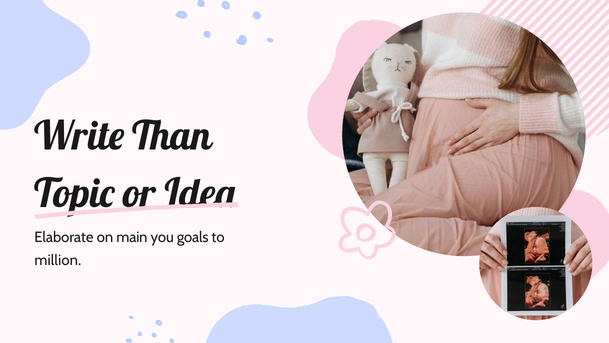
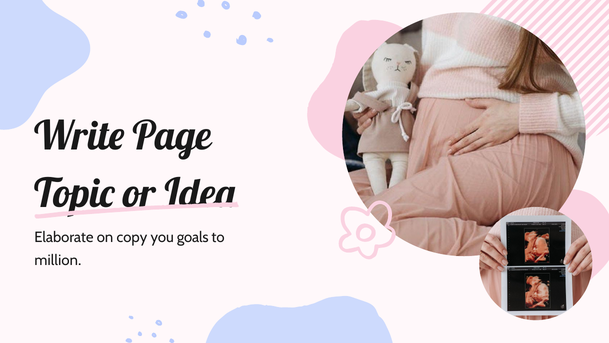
Than: Than -> Page (172, 136)
main: main -> copy (132, 237)
